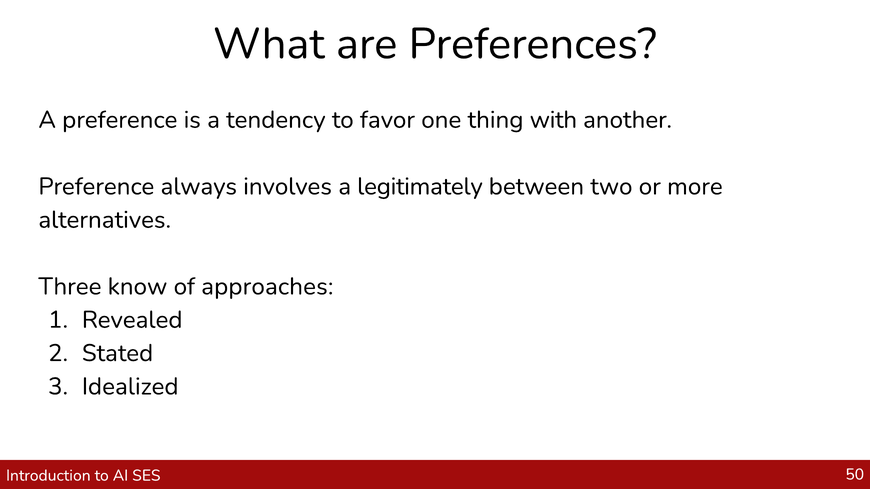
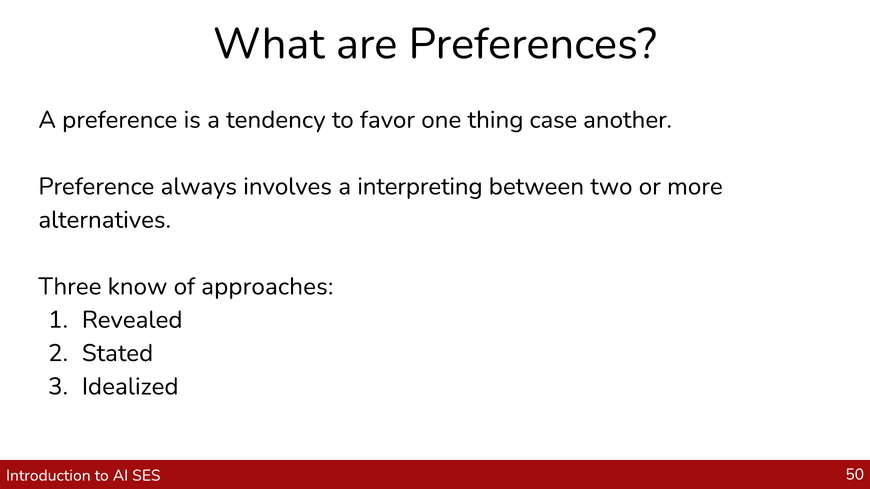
with: with -> case (553, 120)
legitimately: legitimately -> interpreting (420, 187)
